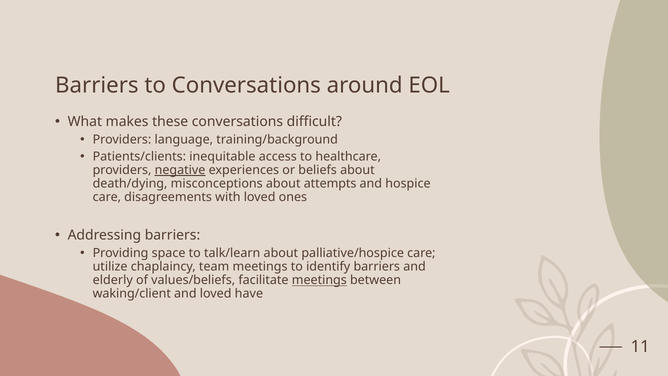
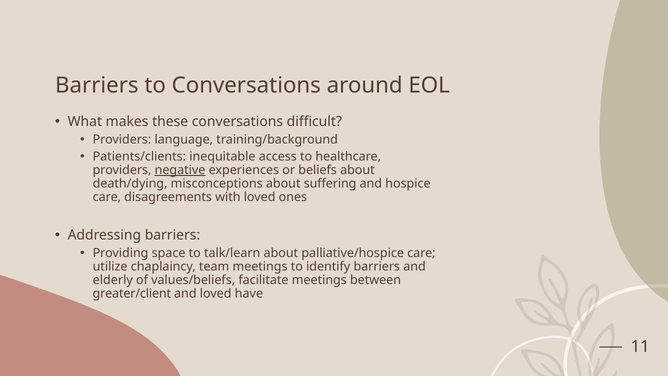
attempts: attempts -> suffering (330, 183)
meetings underline: present -> none (319, 280)
waking/client: waking/client -> greater/client (132, 294)
